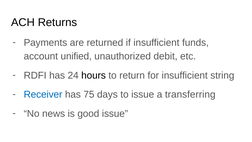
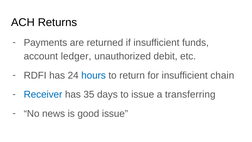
unified: unified -> ledger (76, 56)
hours colour: black -> blue (94, 75)
string: string -> chain (222, 75)
75: 75 -> 35 (89, 94)
